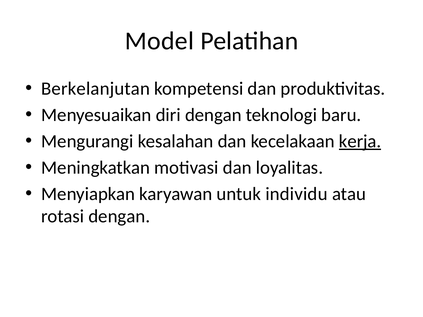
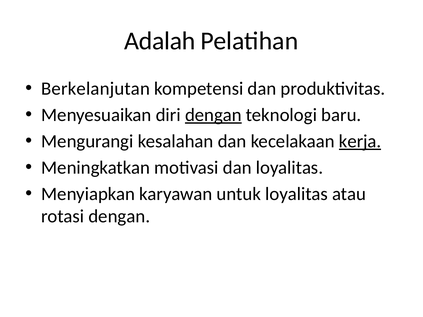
Model: Model -> Adalah (160, 41)
dengan underline: none -> present (213, 115)
untuk individu: individu -> loyalitas (297, 194)
